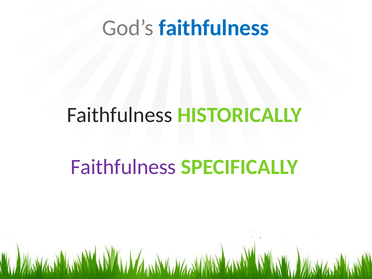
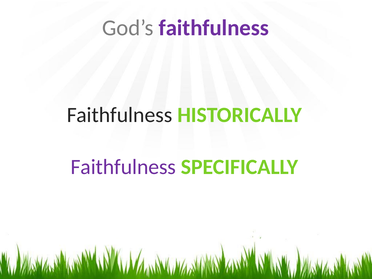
faithfulness colour: blue -> purple (214, 28)
